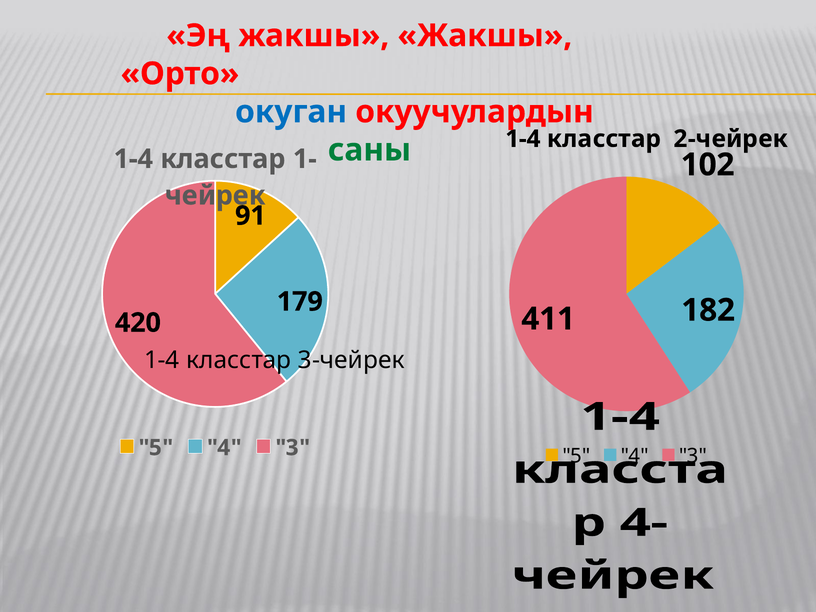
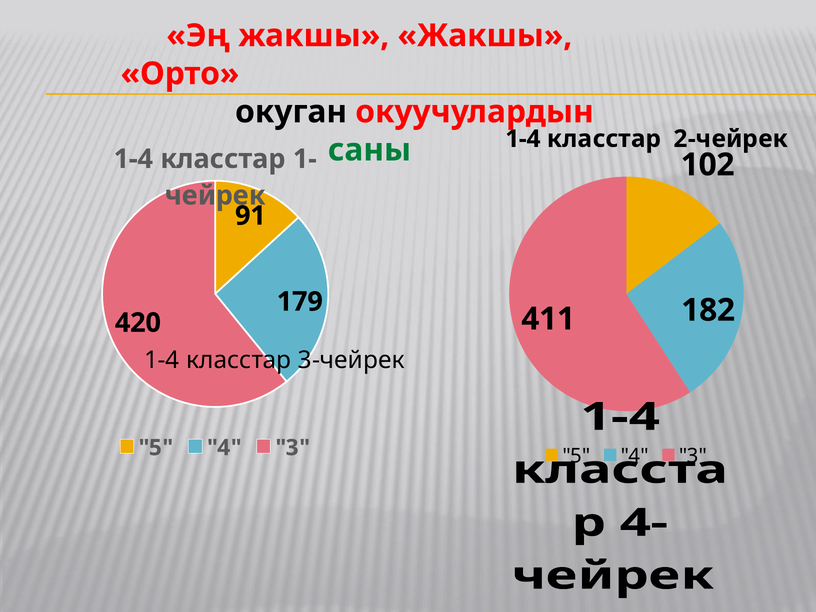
окуган colour: blue -> black (291, 112)
